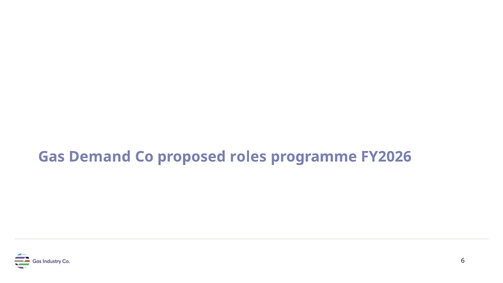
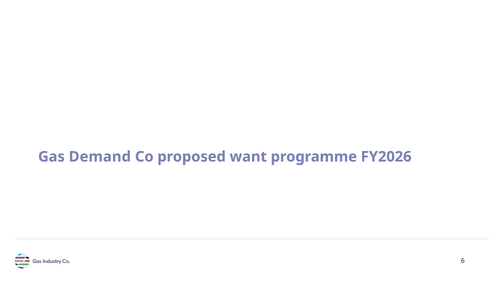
roles: roles -> want (248, 157)
